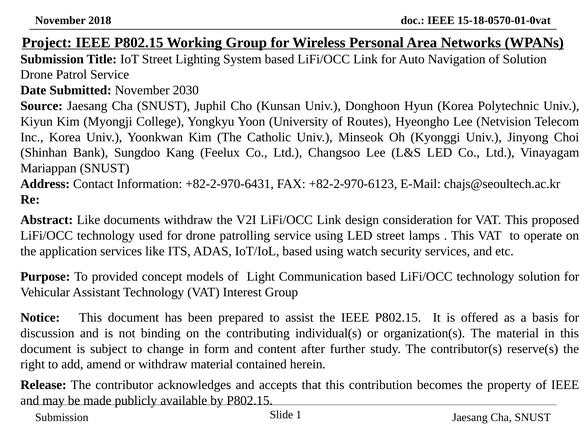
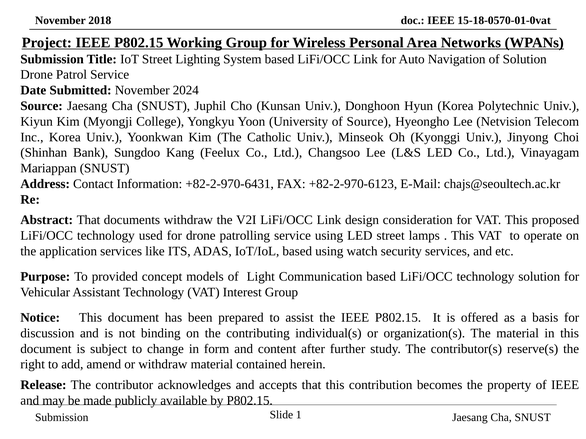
2030: 2030 -> 2024 (186, 90)
of Routes: Routes -> Source (369, 122)
Abstract Like: Like -> That (88, 220)
